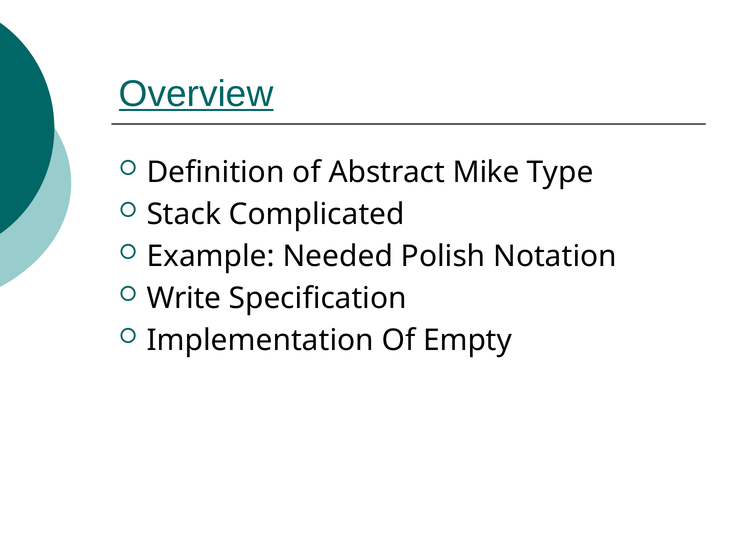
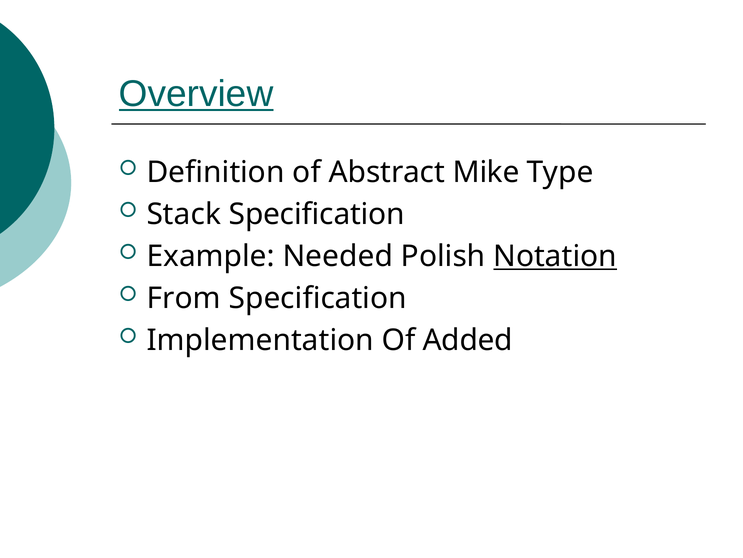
Stack Complicated: Complicated -> Specification (317, 214)
Notation underline: none -> present (555, 256)
Write: Write -> From (184, 298)
Empty: Empty -> Added (468, 340)
